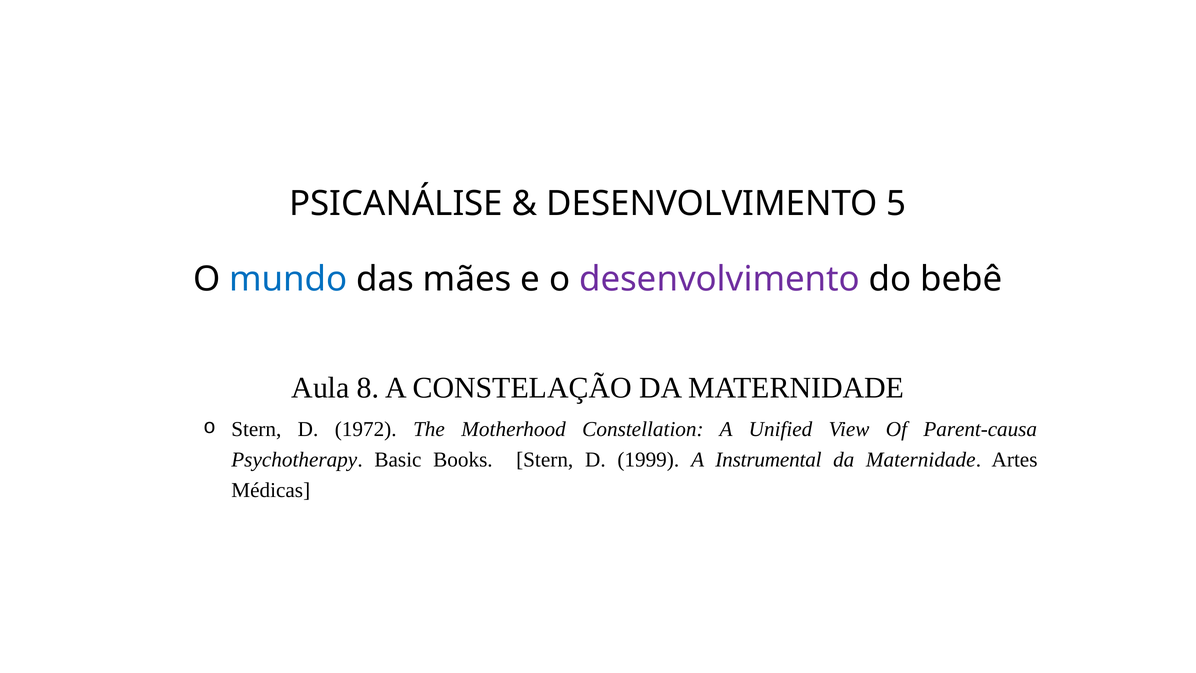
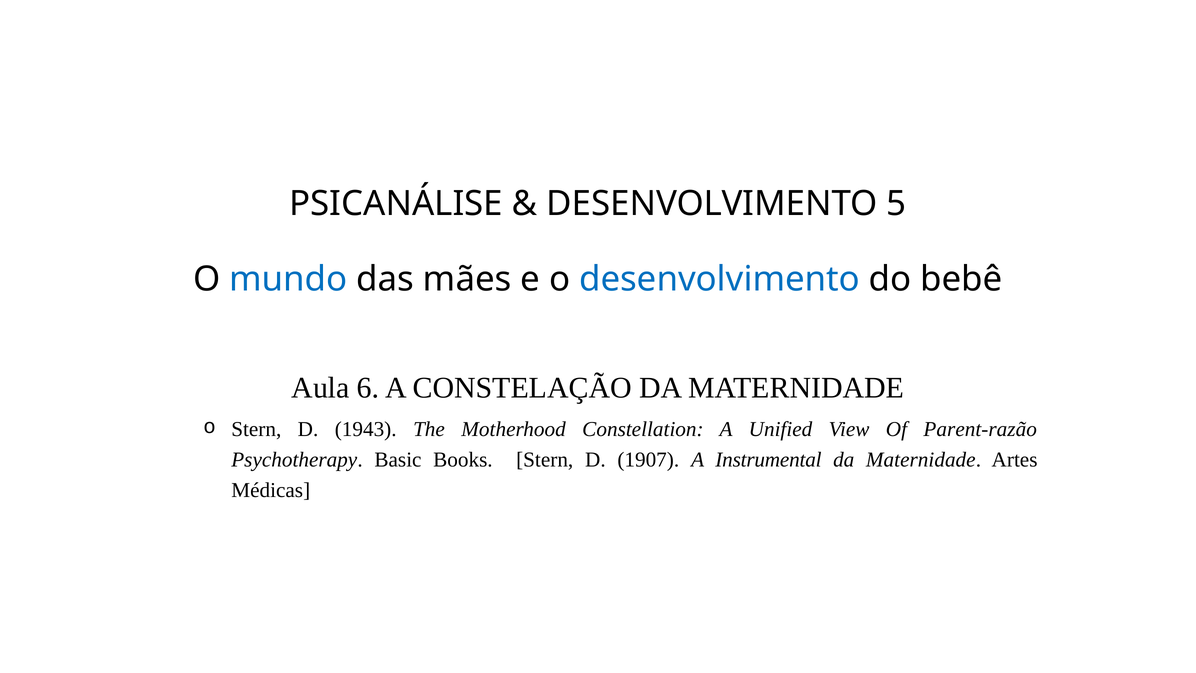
desenvolvimento colour: purple -> blue (720, 279)
8: 8 -> 6 (368, 388)
1972: 1972 -> 1943 (366, 429)
Parent-causa: Parent-causa -> Parent-razão (980, 429)
1999: 1999 -> 1907 (648, 460)
